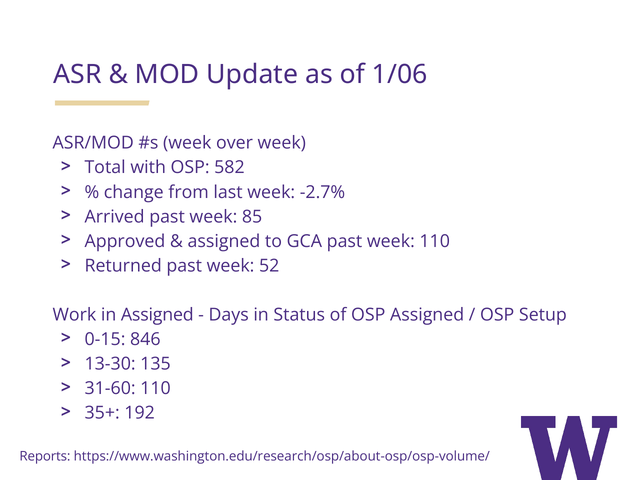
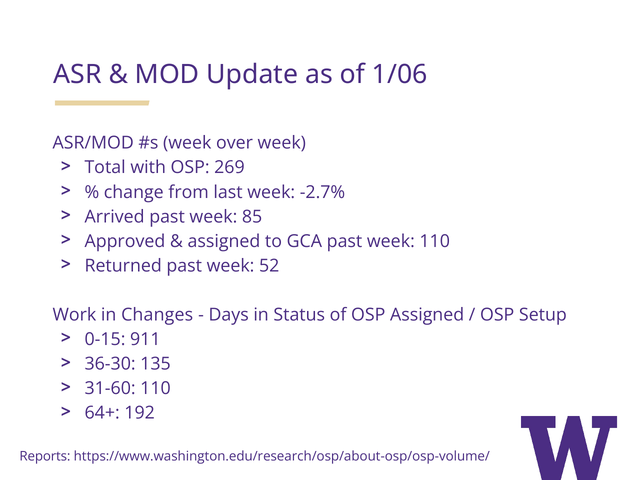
582: 582 -> 269 (229, 168)
in Assigned: Assigned -> Changes (157, 315)
846: 846 -> 911 (145, 339)
13-30: 13-30 -> 36-30 (110, 364)
35+: 35+ -> 64+ (102, 413)
